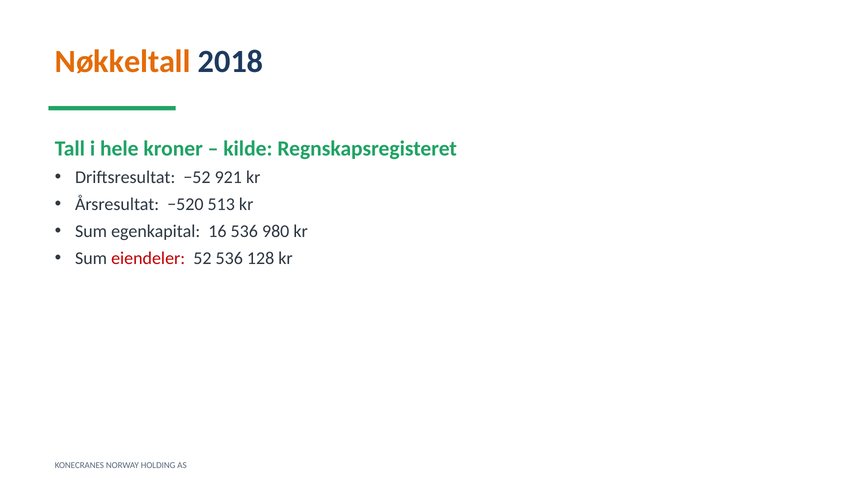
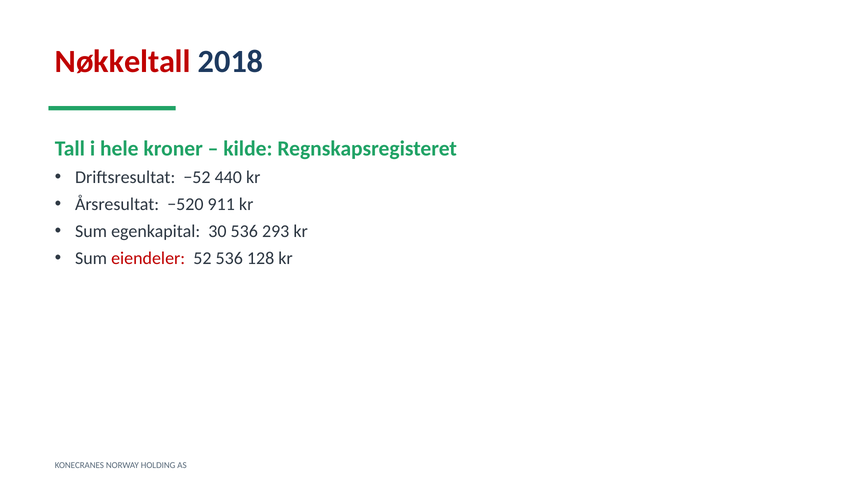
Nøkkeltall colour: orange -> red (123, 62)
921: 921 -> 440 (228, 177)
513: 513 -> 911 (221, 204)
16: 16 -> 30 (217, 231)
980: 980 -> 293 (276, 231)
